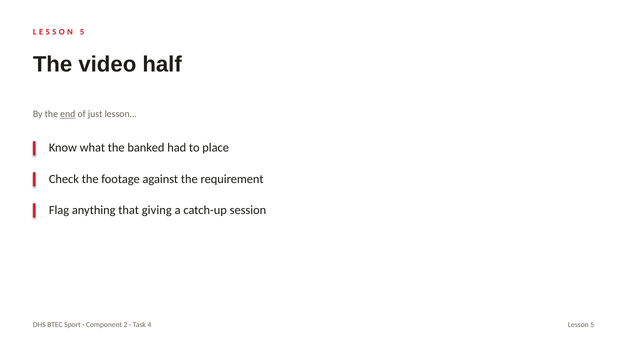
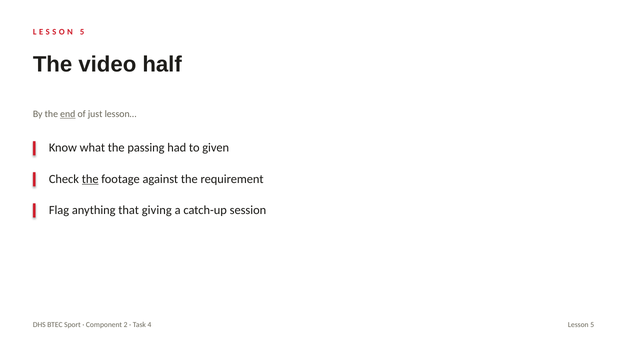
banked: banked -> passing (146, 148)
place: place -> given (216, 148)
the underline: none -> present (90, 179)
